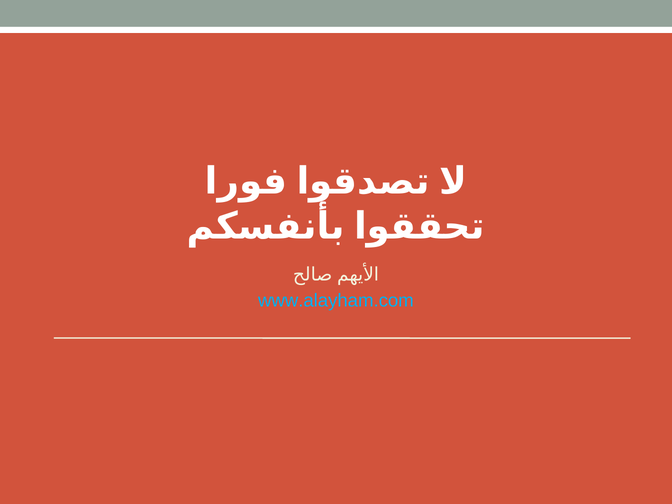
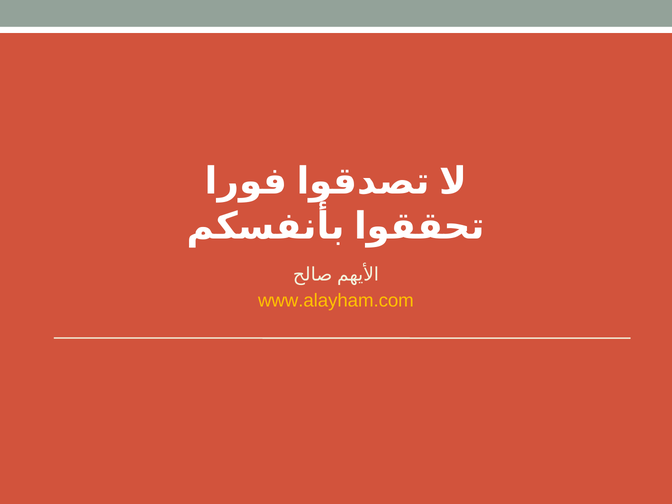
www.alayham.com colour: light blue -> yellow (336, 301)
